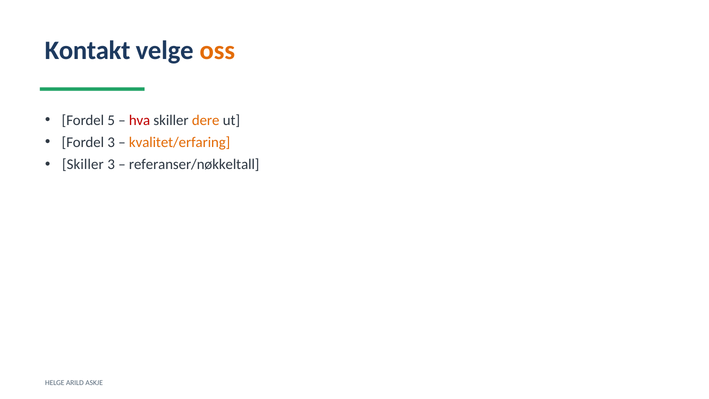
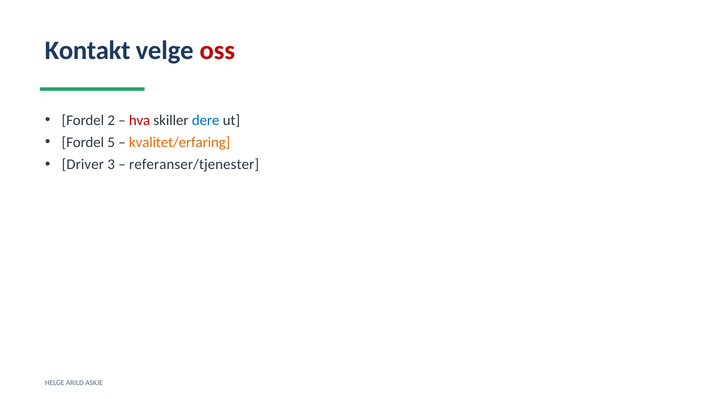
oss colour: orange -> red (217, 51)
5: 5 -> 2 (111, 120)
dere colour: orange -> blue (206, 120)
Fordel 3: 3 -> 5 (111, 142)
Skiller: Skiller -> Driver (83, 164)
referanser/nøkkeltall: referanser/nøkkeltall -> referanser/tjenester (194, 164)
